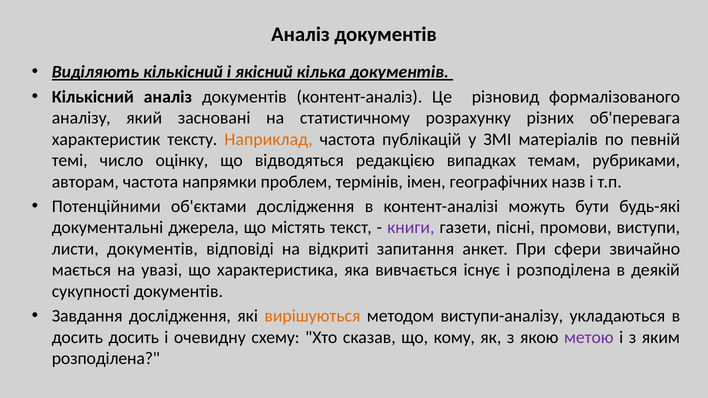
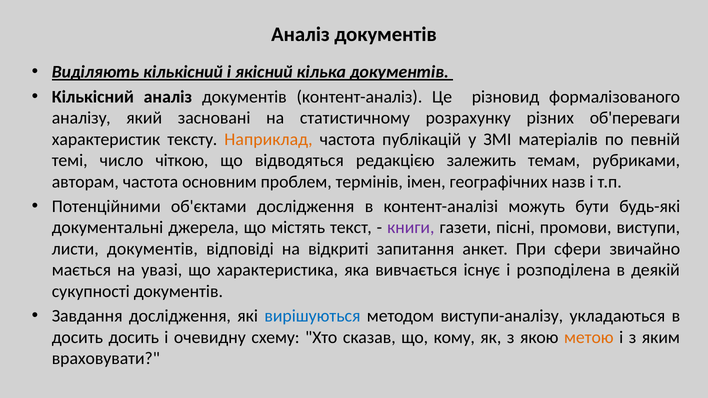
об'перевага: об'перевага -> об'переваги (635, 118)
оцінку: оцінку -> чіткою (182, 161)
випадках: випадках -> залежить (481, 161)
напрямки: напрямки -> основним (219, 182)
вирішуються colour: orange -> blue (312, 316)
метою colour: purple -> orange (589, 338)
розподілена: розподілена -> враховувати (106, 359)
